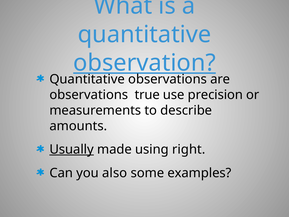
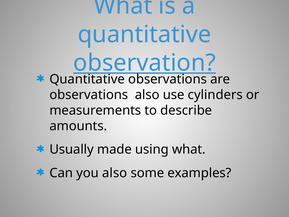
observations true: true -> also (147, 95)
precision: precision -> cylinders (215, 95)
Usually underline: present -> none (72, 149)
using right: right -> what (189, 149)
